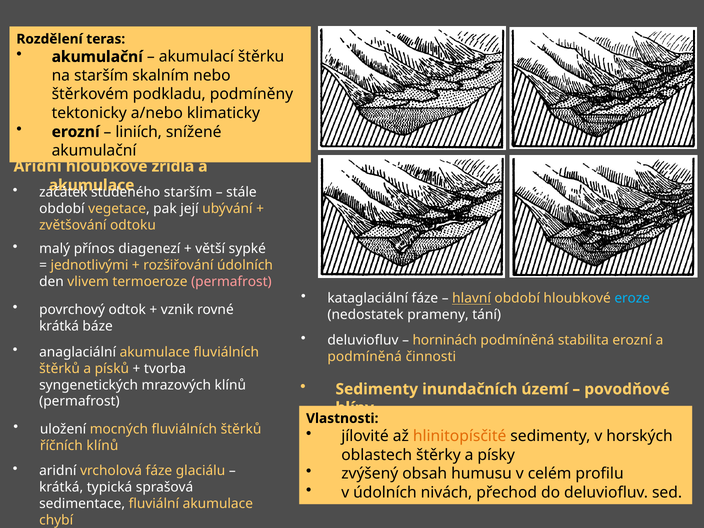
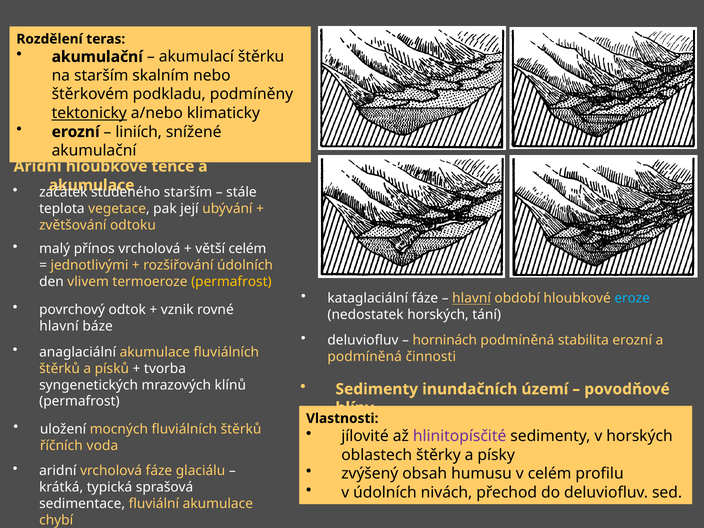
tektonicky underline: none -> present (89, 113)
zřídla: zřídla -> tence (173, 166)
období: období -> teplota (62, 209)
přínos diagenezí: diagenezí -> vrcholová (149, 249)
větší sypké: sypké -> celém (247, 249)
permafrost colour: pink -> yellow (231, 282)
nedostatek prameny: prameny -> horských (438, 315)
krátká: krátká -> hlavní (59, 326)
hlinitopísčité colour: orange -> purple (460, 436)
říčních klínů: klínů -> voda (102, 446)
